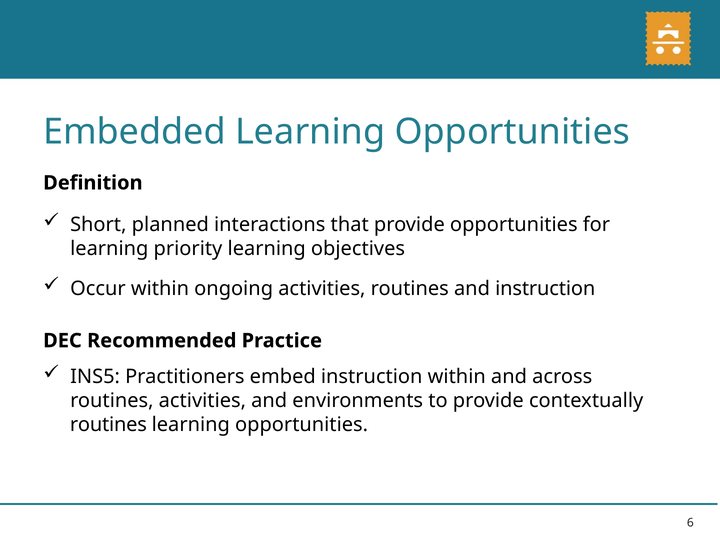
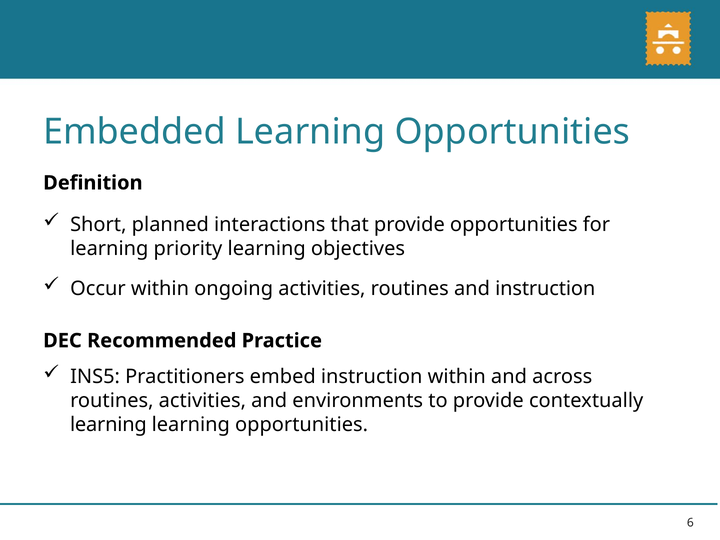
routines: routines -> learning (108, 425)
